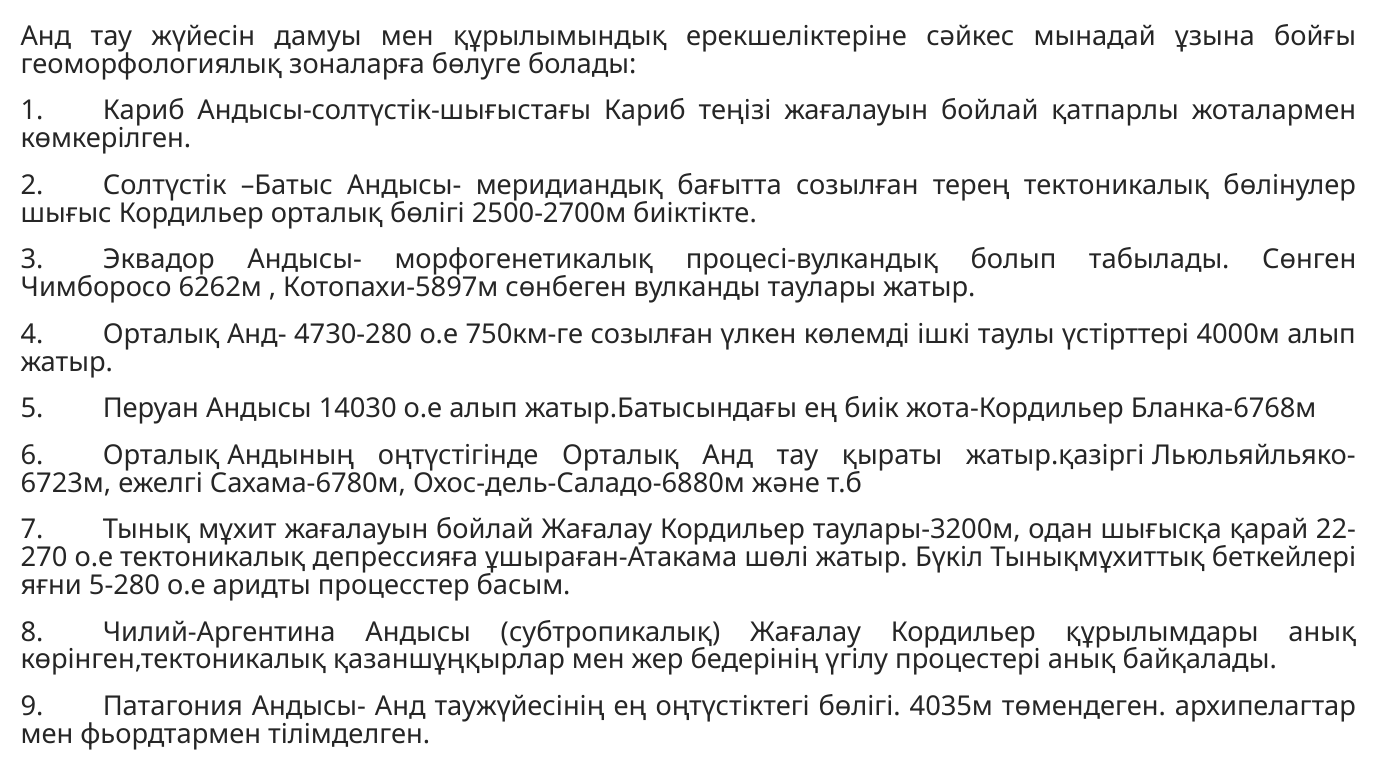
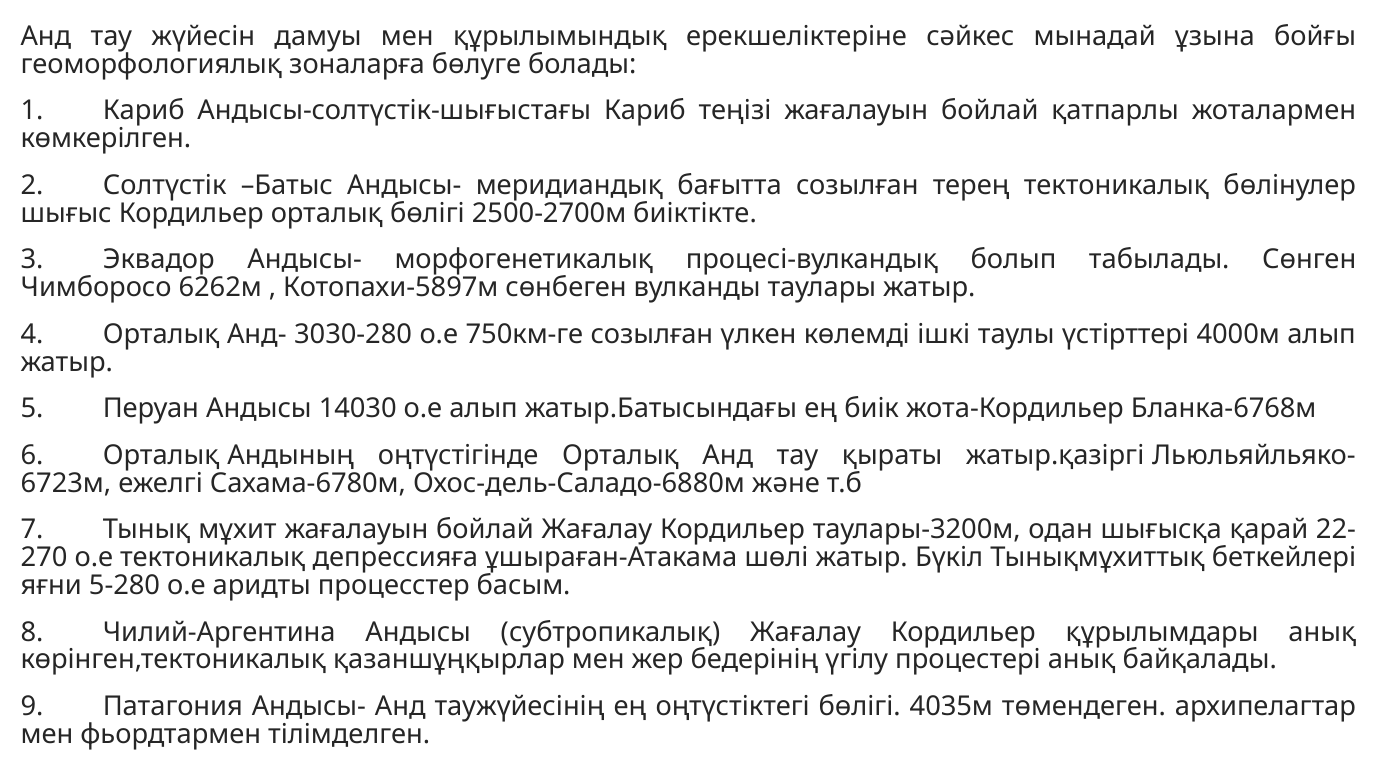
4730-280: 4730-280 -> 3030-280 (353, 334)
